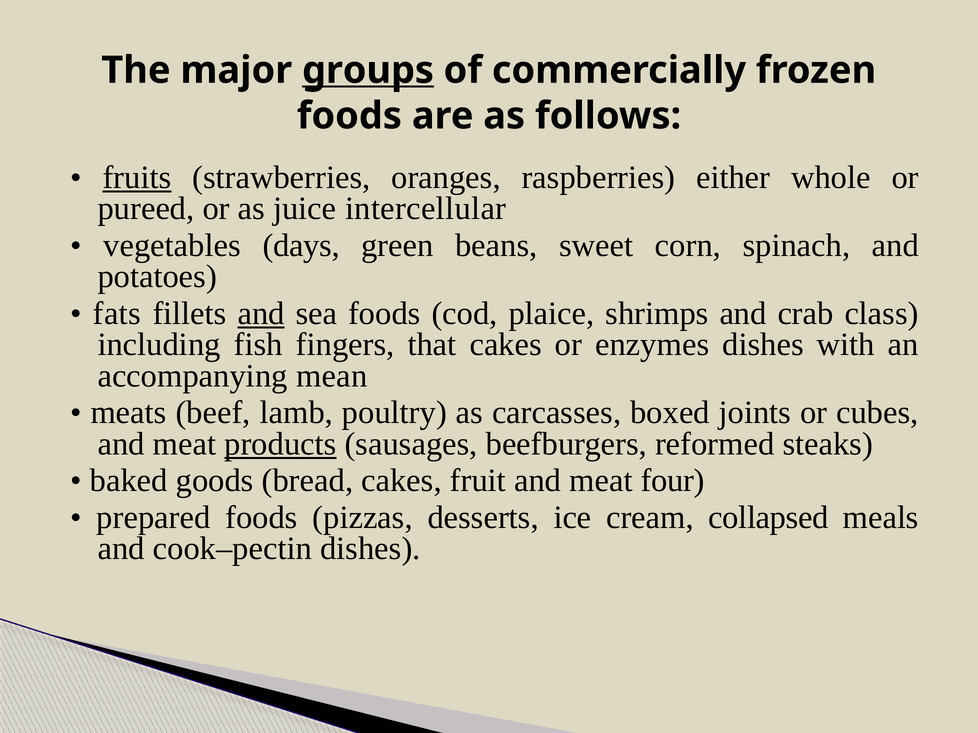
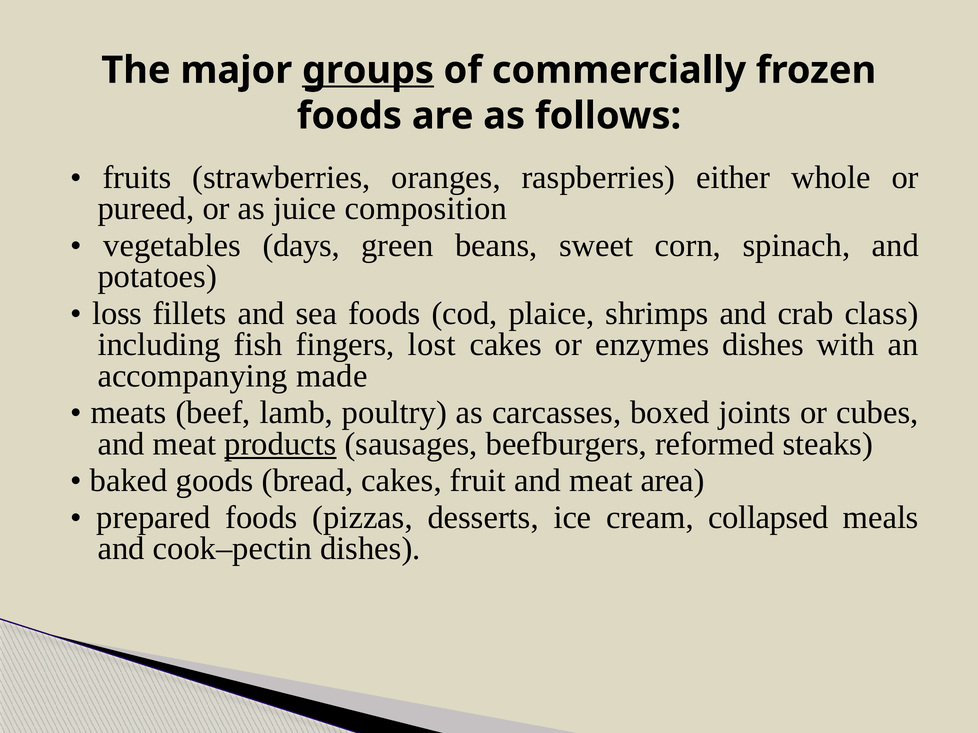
fruits underline: present -> none (137, 178)
intercellular: intercellular -> composition (426, 209)
fats: fats -> loss (117, 314)
and underline: present -> none (261, 314)
that: that -> lost (432, 345)
mean: mean -> made (332, 376)
four: four -> area (673, 481)
